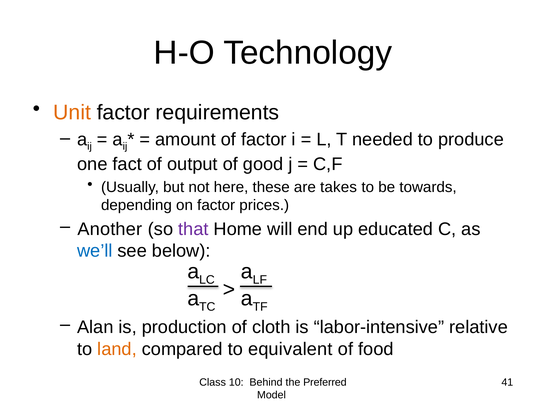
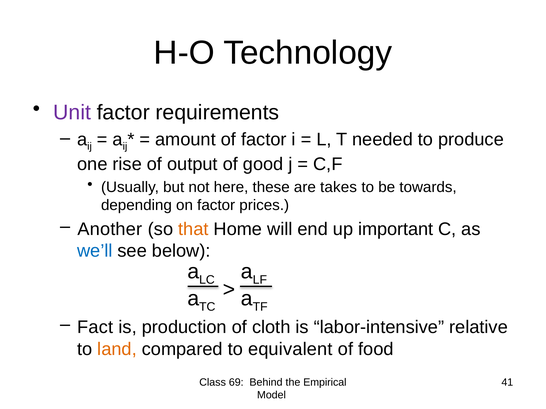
Unit colour: orange -> purple (72, 113)
fact: fact -> rise (127, 164)
that colour: purple -> orange (193, 229)
educated: educated -> important (396, 229)
Alan: Alan -> Fact (95, 328)
10: 10 -> 69 (236, 383)
Preferred: Preferred -> Empirical (325, 383)
